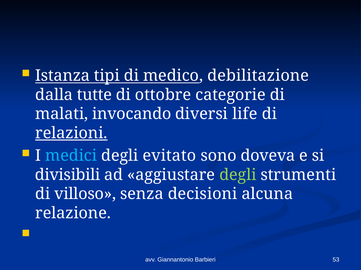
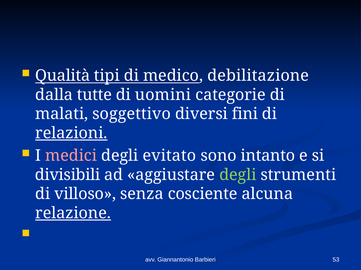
Istanza: Istanza -> Qualità (63, 76)
ottobre: ottobre -> uomini (163, 95)
invocando: invocando -> soggettivo (132, 114)
life: life -> fini (245, 114)
medici colour: light blue -> pink (71, 156)
doveva: doveva -> intanto (268, 156)
decisioni: decisioni -> cosciente (203, 194)
relazione underline: none -> present (73, 214)
